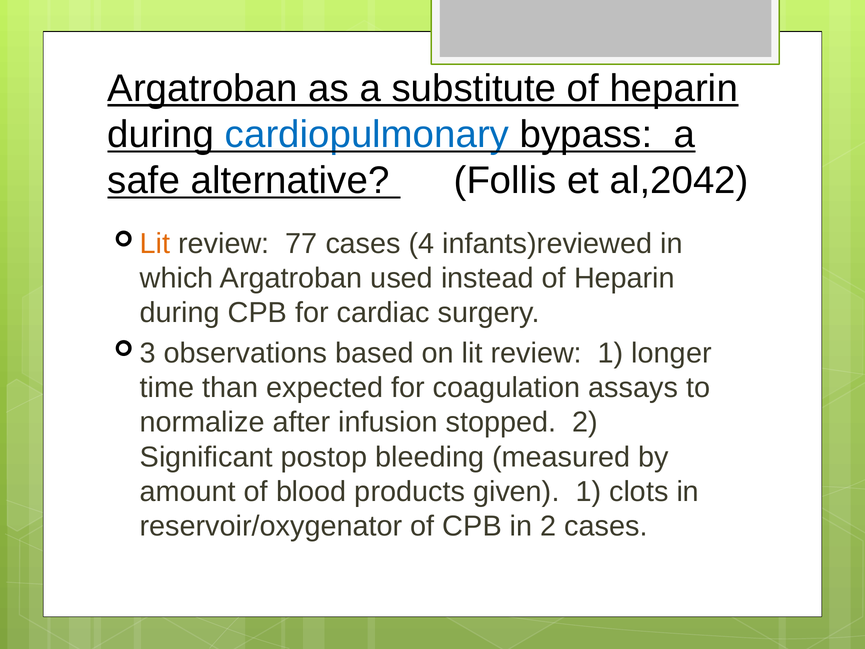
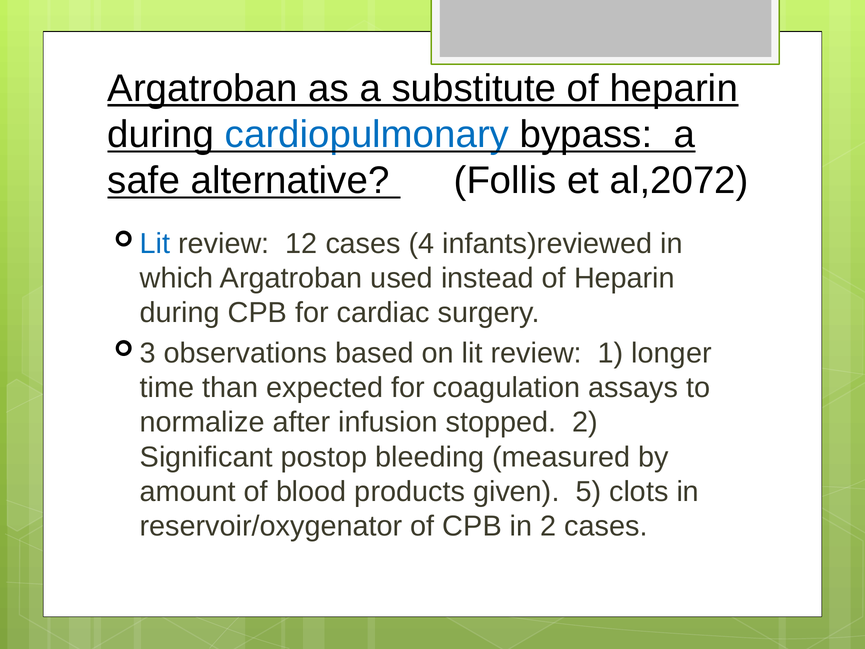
al,2042: al,2042 -> al,2072 (679, 181)
Lit colour: orange -> blue (155, 243)
77: 77 -> 12 (301, 243)
given 1: 1 -> 5 (588, 491)
